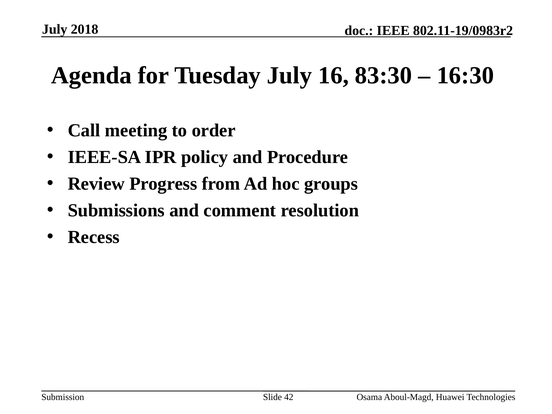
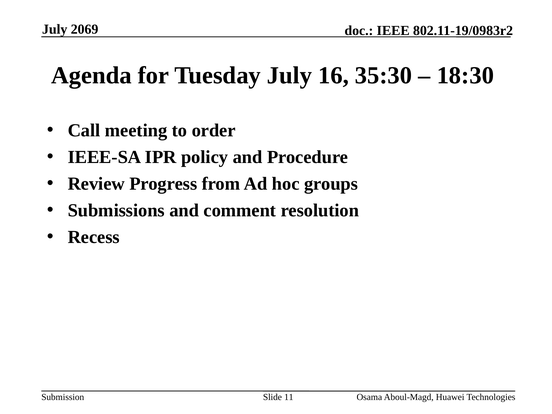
2018: 2018 -> 2069 (85, 29)
83:30: 83:30 -> 35:30 (384, 75)
16:30: 16:30 -> 18:30 (465, 75)
42: 42 -> 11 (289, 397)
